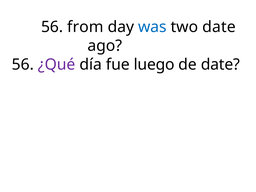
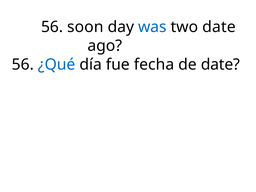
from: from -> soon (85, 27)
¿Qué colour: purple -> blue (57, 64)
luego: luego -> fecha (154, 64)
